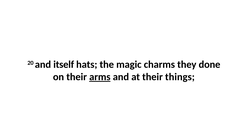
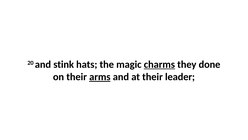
itself: itself -> stink (64, 64)
charms underline: none -> present (159, 64)
things: things -> leader (180, 77)
